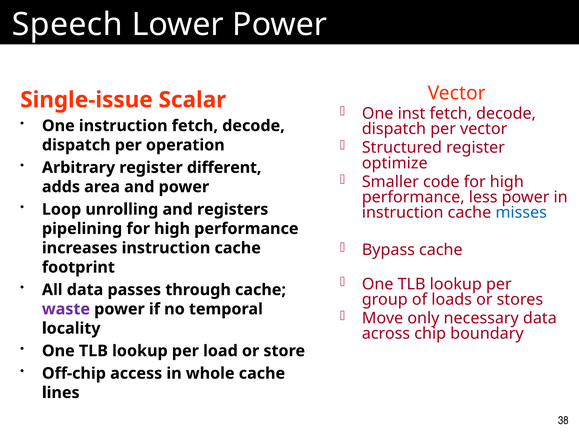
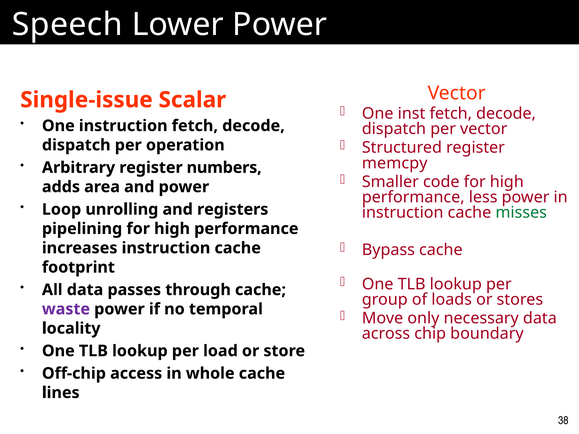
optimize: optimize -> memcpy (395, 163)
different: different -> numbers (224, 168)
misses colour: blue -> green (521, 213)
